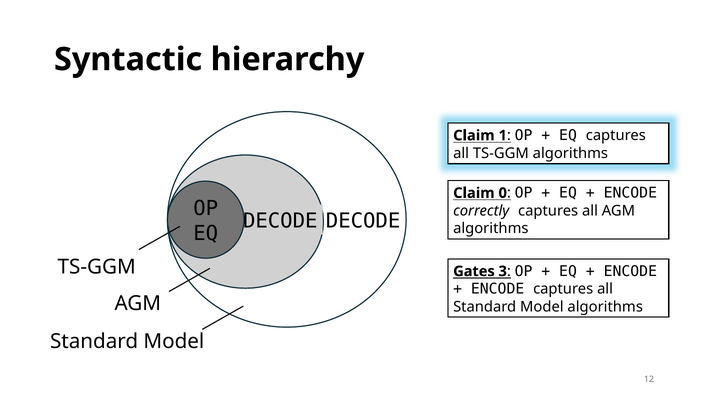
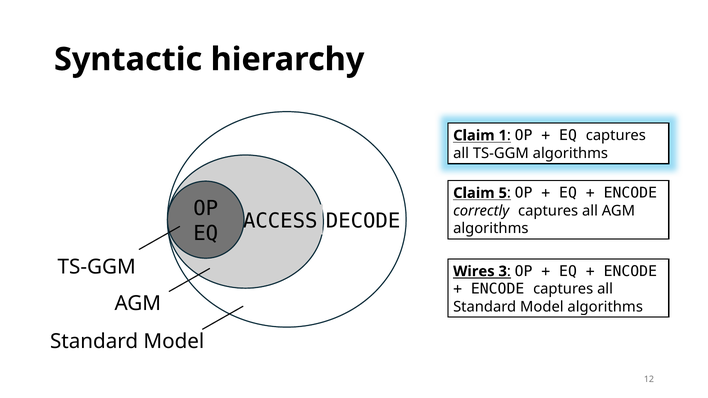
0: 0 -> 5 (503, 193)
DECODE: DECODE -> ACCESS (280, 221)
Gates: Gates -> Wires (474, 271)
